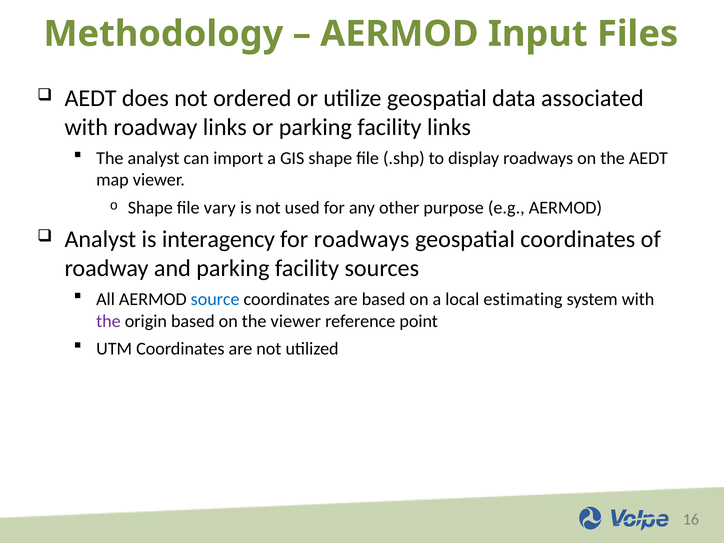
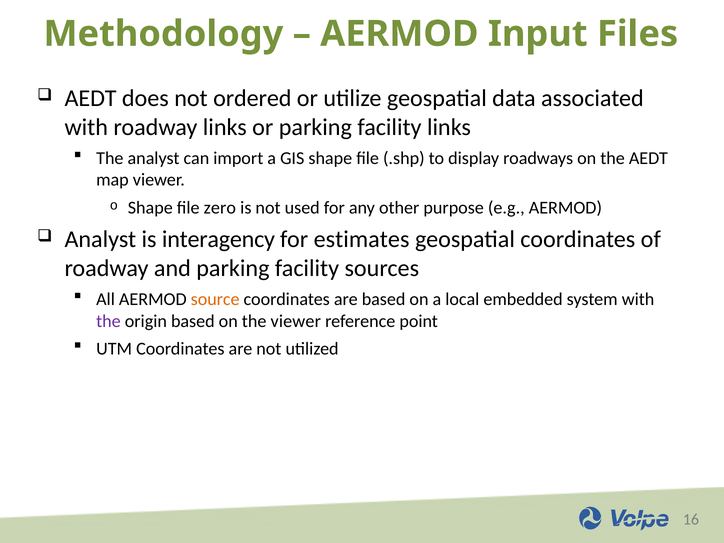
vary: vary -> zero (220, 208)
for roadways: roadways -> estimates (362, 239)
source colour: blue -> orange (215, 299)
estimating: estimating -> embedded (523, 299)
